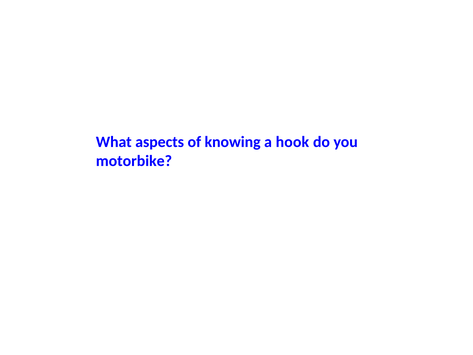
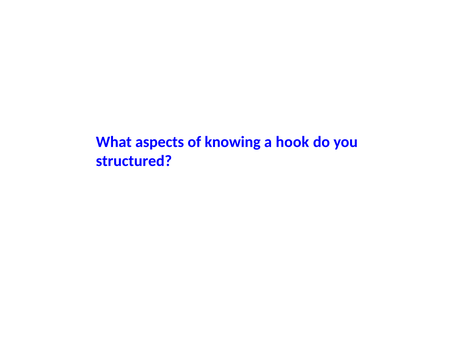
motorbike: motorbike -> structured (134, 161)
